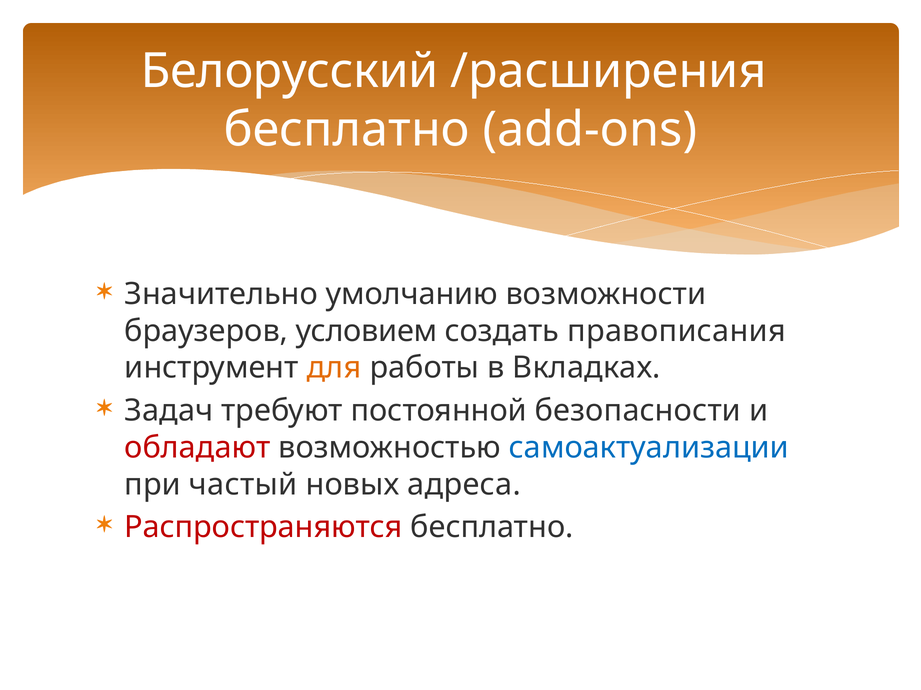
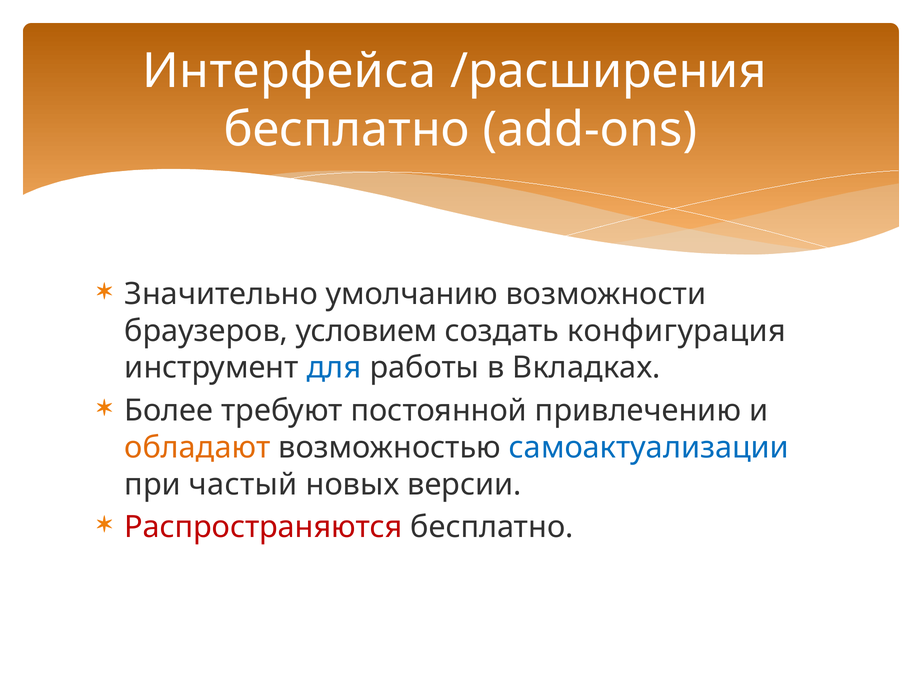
Белорусский: Белорусский -> Интерфейса (289, 71)
правописания: правописания -> конфигурация (677, 331)
для colour: orange -> blue (334, 368)
Задач: Задач -> Более (169, 411)
безопасности: безопасности -> привлечению (638, 411)
обладают colour: red -> orange (197, 448)
адреса: адреса -> версии (464, 485)
